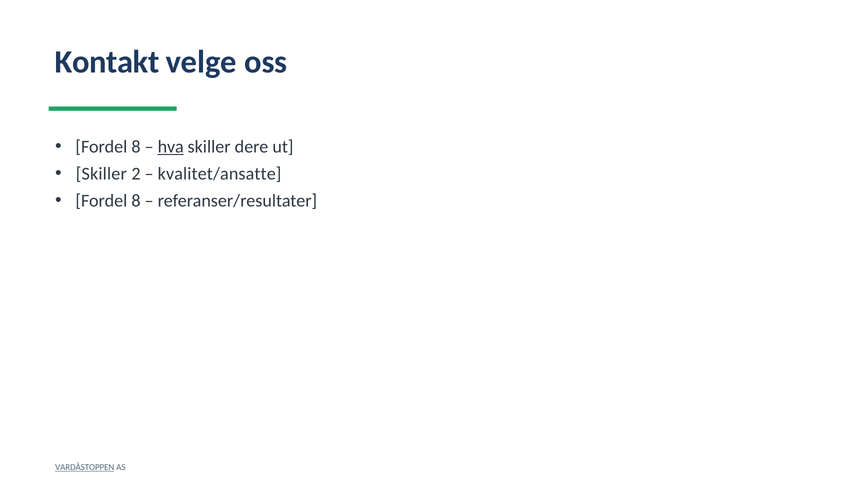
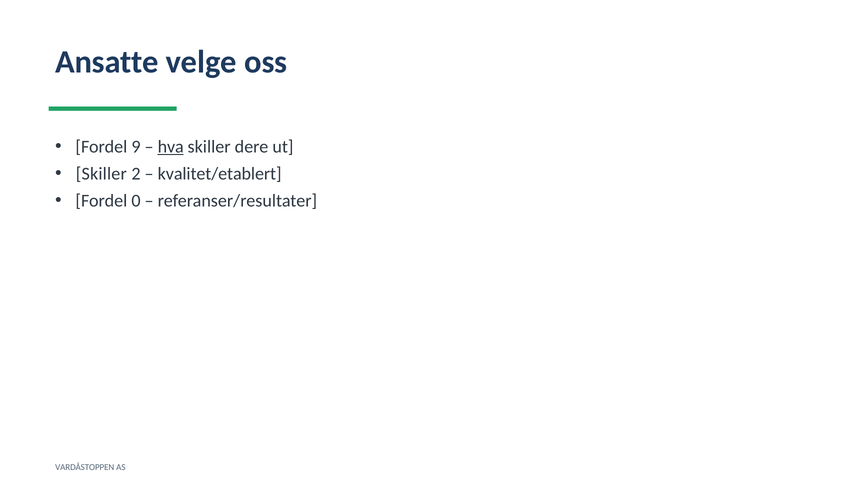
Kontakt: Kontakt -> Ansatte (107, 62)
8: 8 -> 9 (136, 147)
kvalitet/ansatte: kvalitet/ansatte -> kvalitet/etablert (220, 174)
8: 8 -> 0 (136, 201)
VARDÅSTOPPEN underline: present -> none (85, 468)
